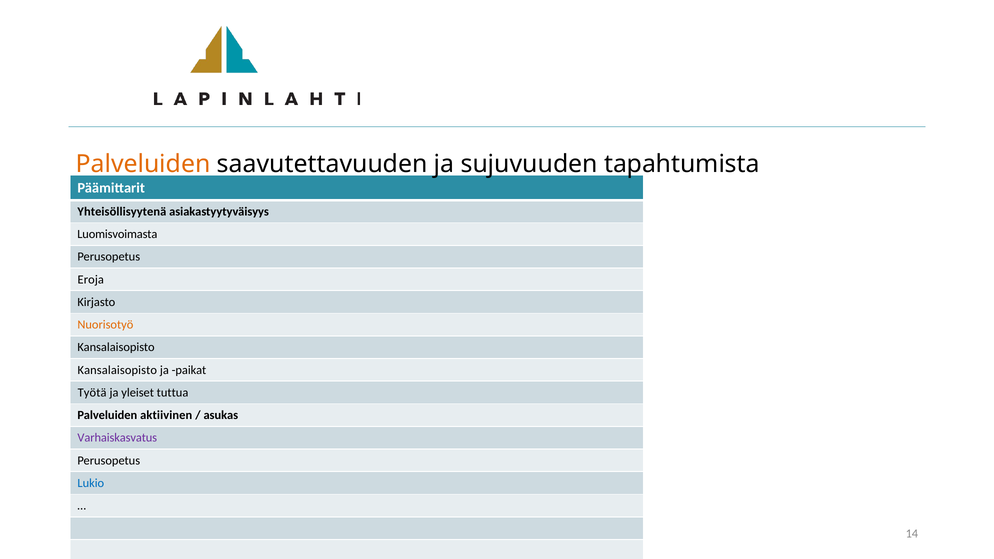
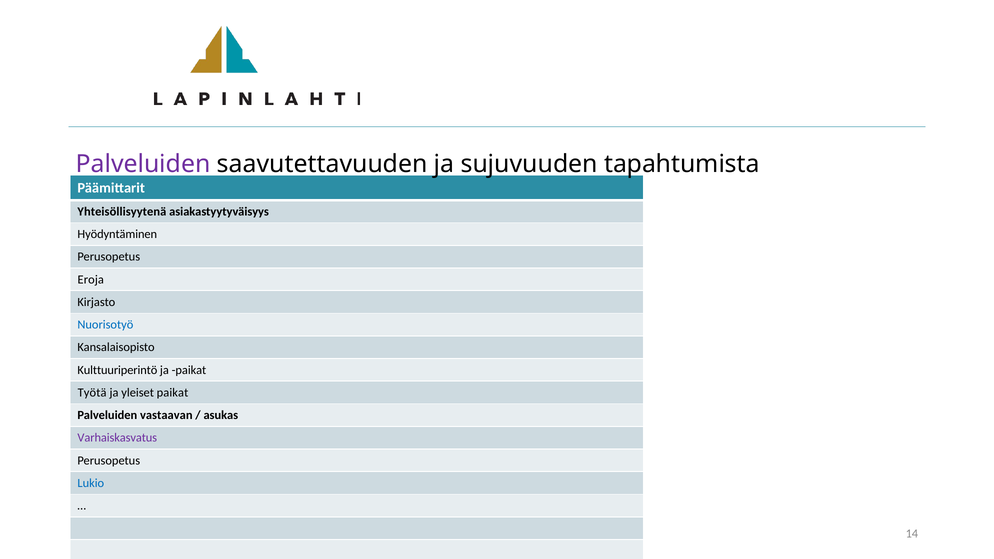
Palveluiden colour: orange -> purple (143, 164)
Luomisvoimasta: Luomisvoimasta -> Hyödyntäminen (117, 234)
Nuorisotyö colour: orange -> blue (105, 325)
Kansalaisopisto: Kansalaisopisto -> Kulttuuriperintö (117, 370)
yleiset tuttua: tuttua -> paikat (173, 393)
aktiivinen: aktiivinen -> vastaavan (166, 415)
